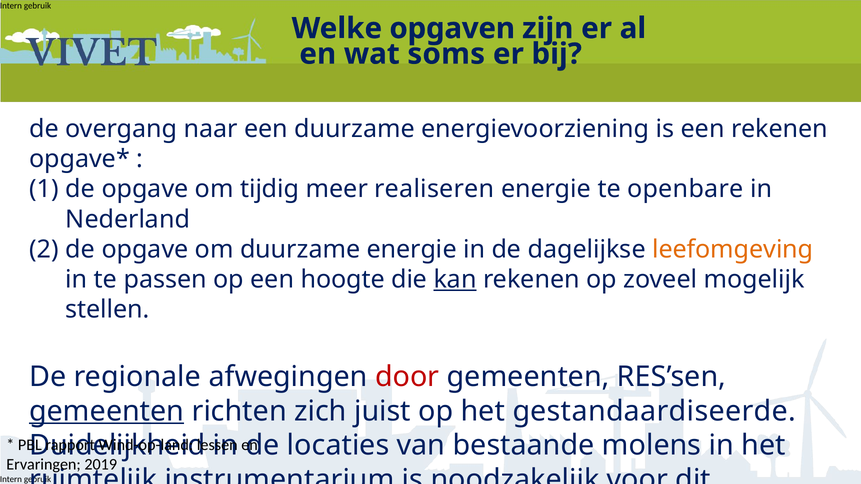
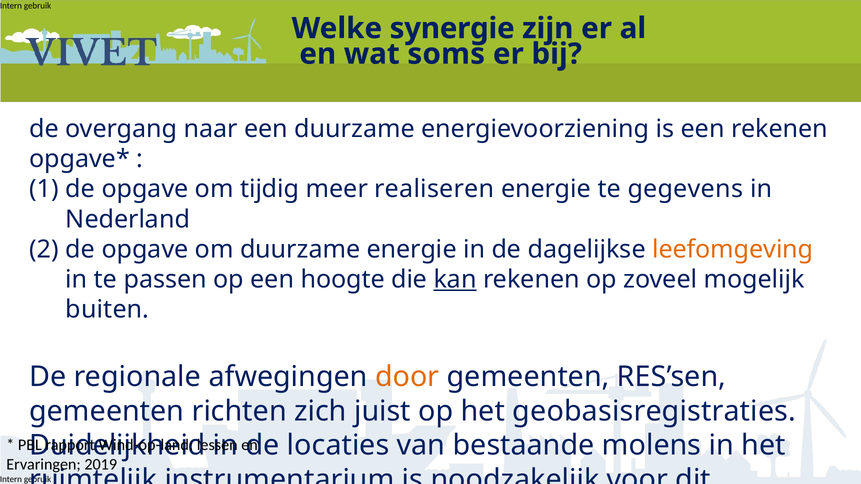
opgaven: opgaven -> synergie (452, 28)
openbare: openbare -> gegevens (685, 189)
stellen: stellen -> buiten (107, 310)
door colour: red -> orange (407, 377)
gemeenten underline: present -> none (107, 411)
gestandaardiseerde: gestandaardiseerde -> geobasisregistraties (654, 411)
